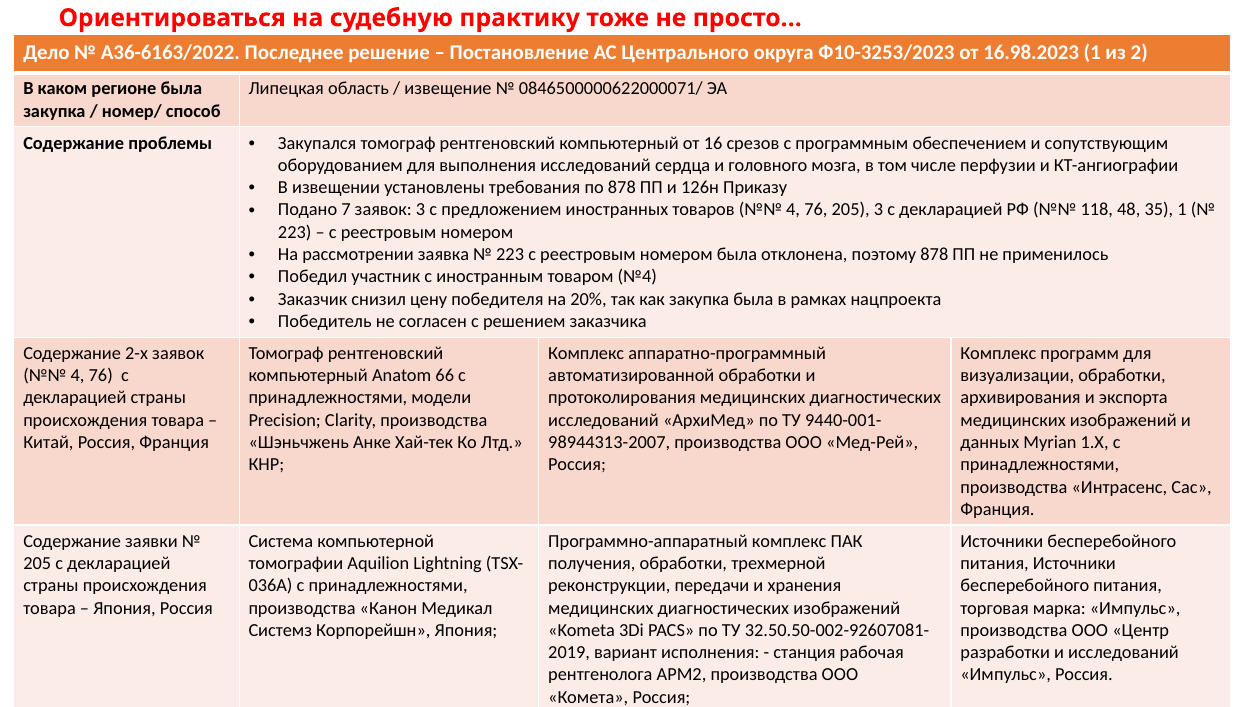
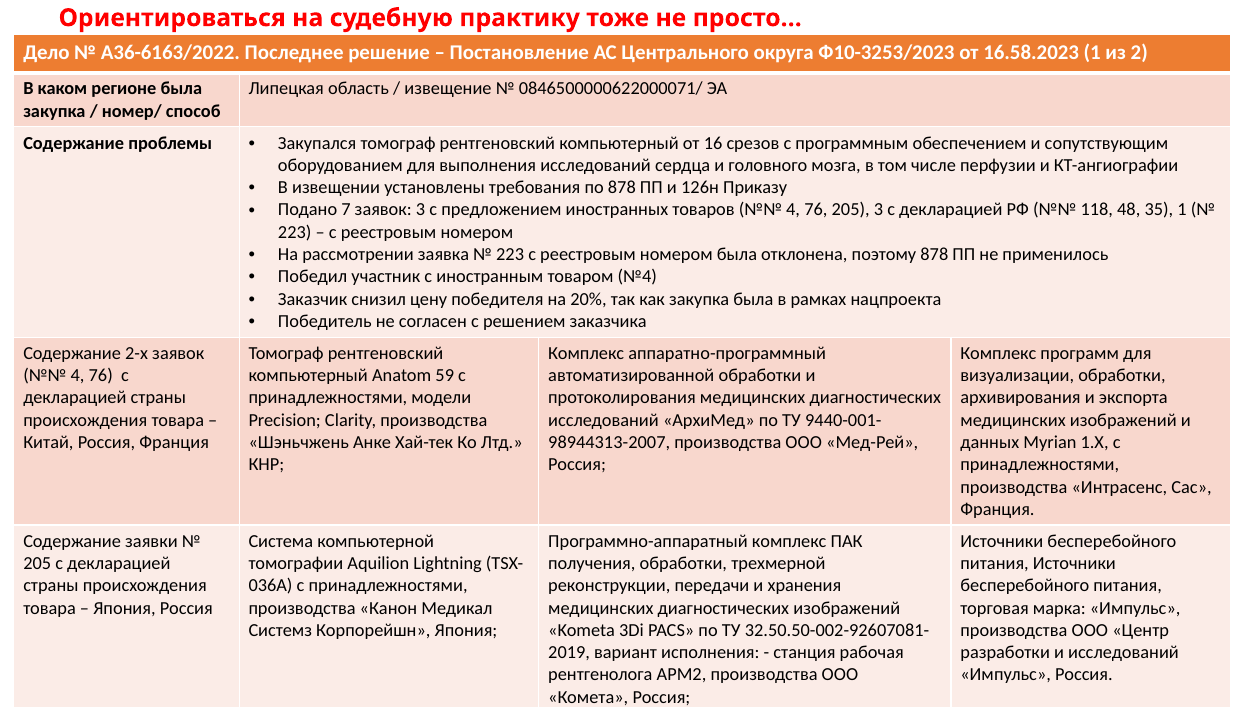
16.98.2023: 16.98.2023 -> 16.58.2023 (1031, 52)
66: 66 -> 59 (445, 376)
